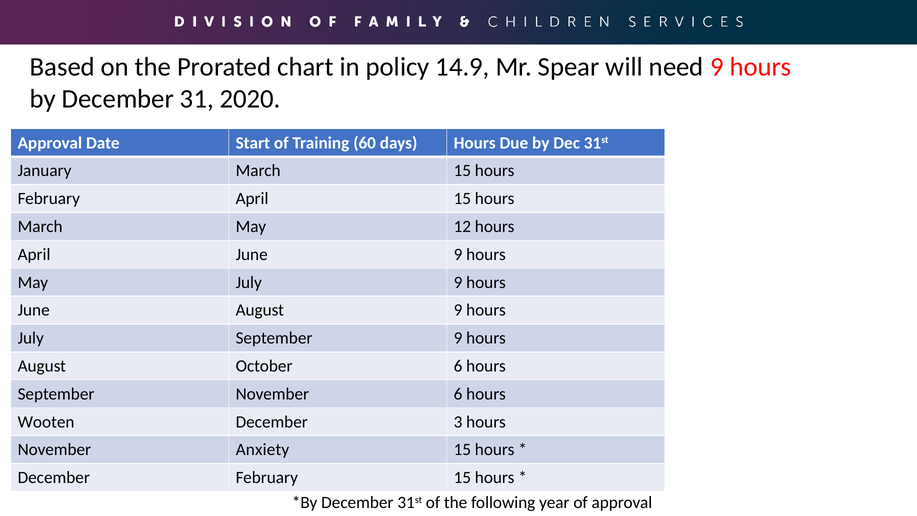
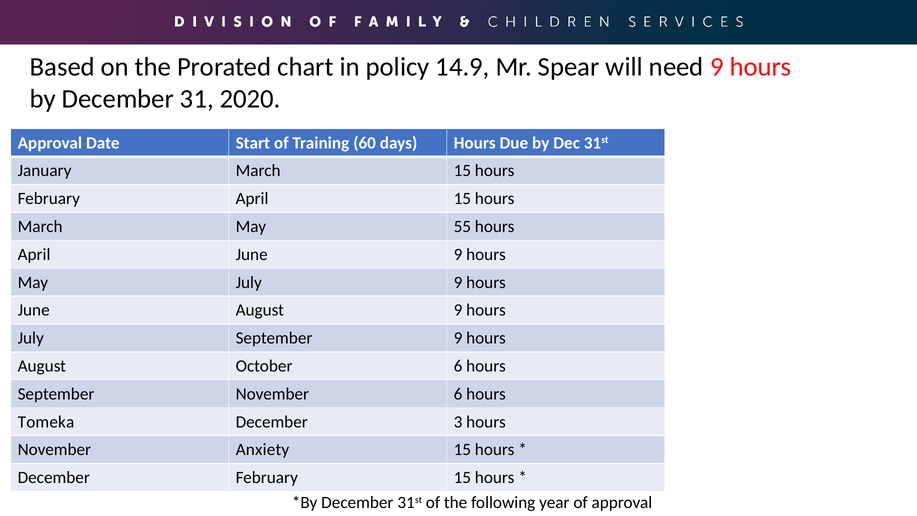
12: 12 -> 55 (462, 227)
Wooten: Wooten -> Tomeka (46, 422)
